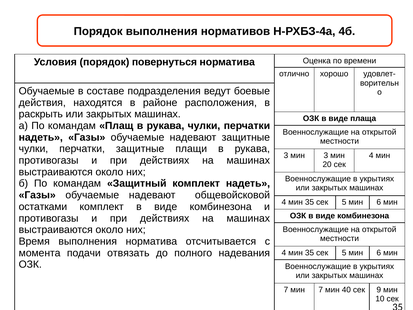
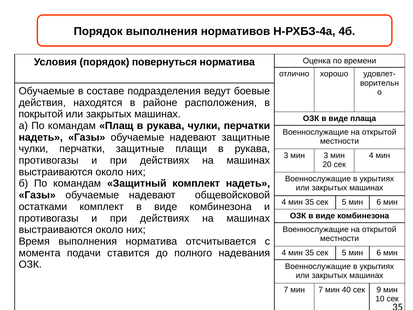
раскрыть: раскрыть -> покрытой (41, 114)
отвязать: отвязать -> ставится (128, 253)
